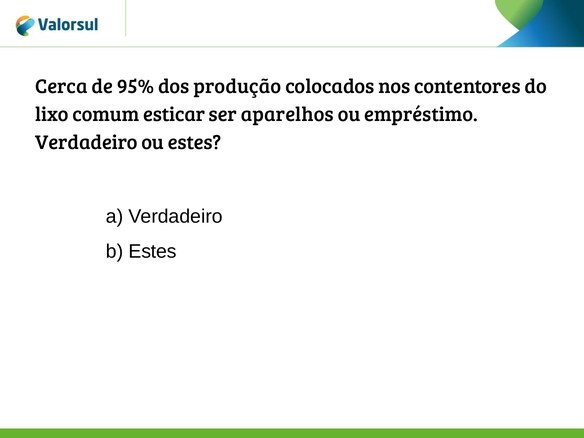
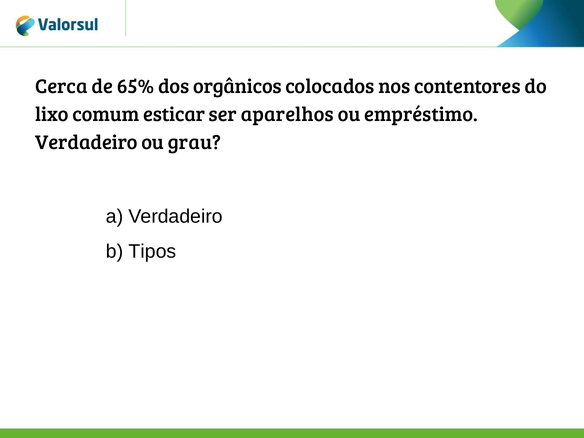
95%: 95% -> 65% (135, 87)
produção: produção -> orgânicos (237, 87)
ou estes: estes -> grau (194, 142)
b Estes: Estes -> Tipos (152, 251)
